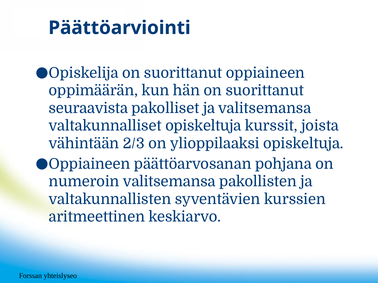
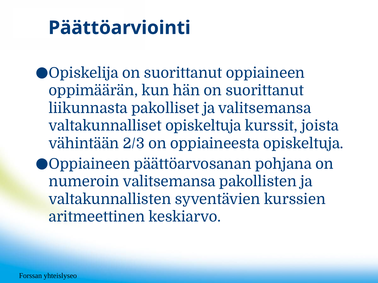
seuraavista: seuraavista -> liikunnasta (88, 108)
ylioppilaaksi: ylioppilaaksi -> oppiaineesta (215, 144)
